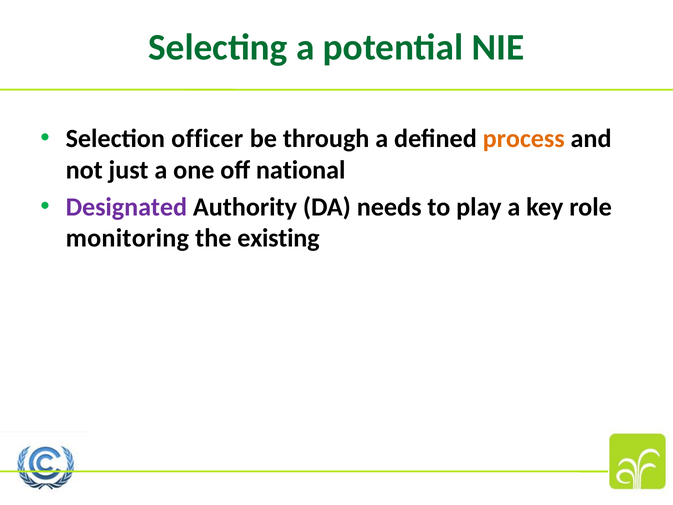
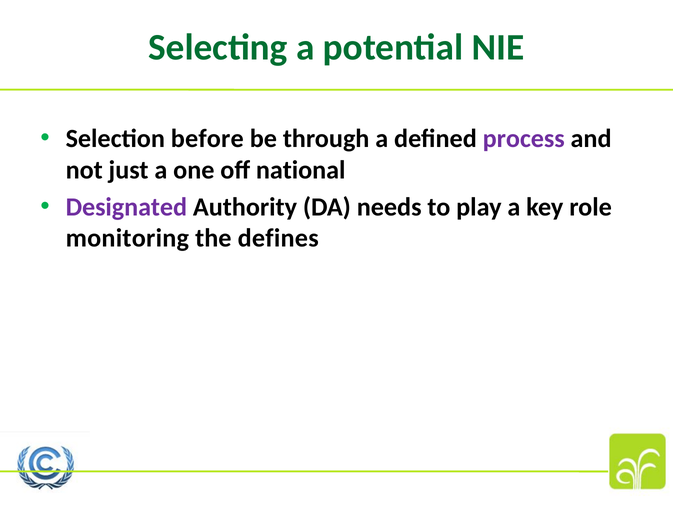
officer: officer -> before (207, 139)
process colour: orange -> purple (524, 139)
existing: existing -> defines (278, 238)
